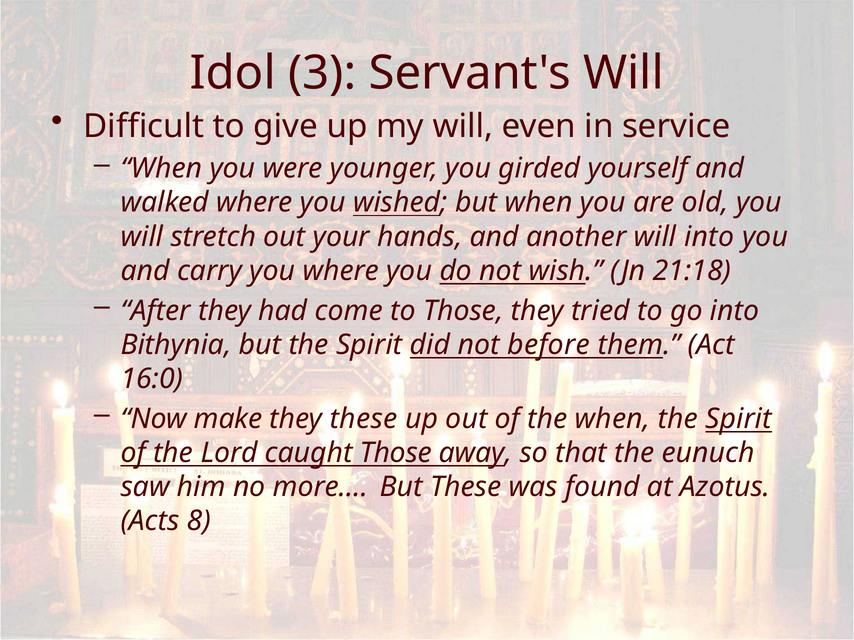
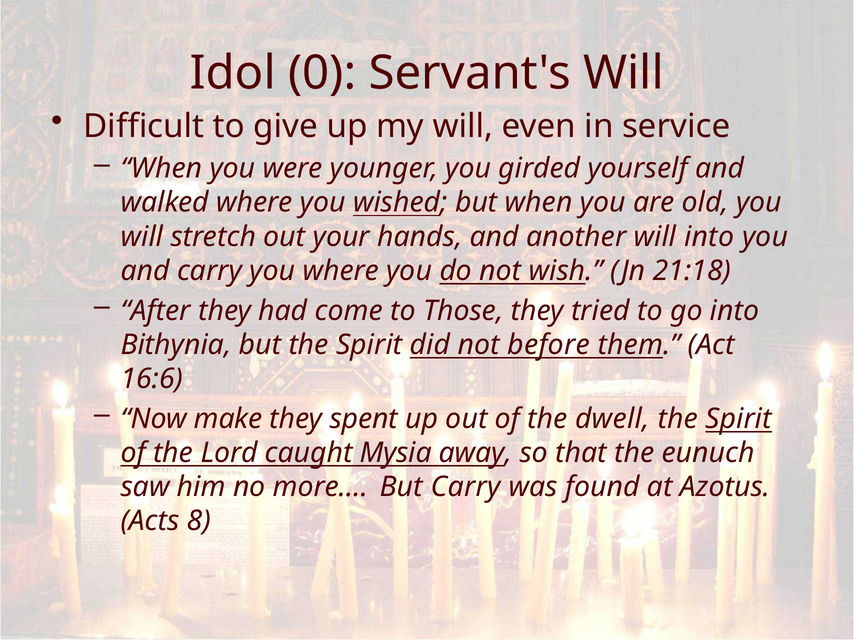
3: 3 -> 0 (322, 73)
16:0: 16:0 -> 16:6 (152, 379)
they these: these -> spent (364, 419)
the when: when -> dwell (612, 419)
caught Those: Those -> Mysia (396, 453)
But These: These -> Carry (466, 487)
